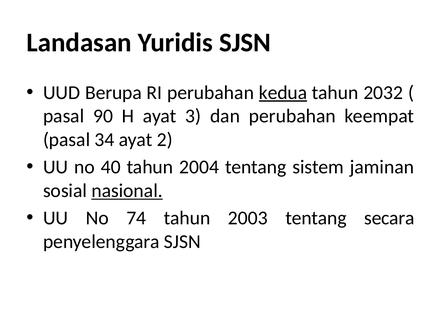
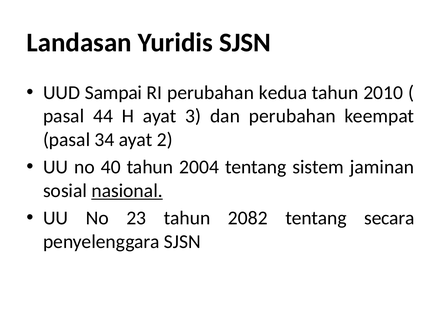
Berupa: Berupa -> Sampai (114, 93)
kedua underline: present -> none (283, 93)
2032: 2032 -> 2010 (383, 93)
90: 90 -> 44 (103, 116)
74: 74 -> 23 (136, 218)
2003: 2003 -> 2082 (248, 218)
